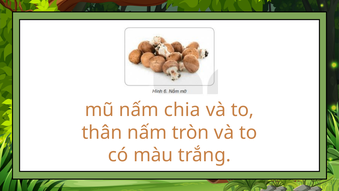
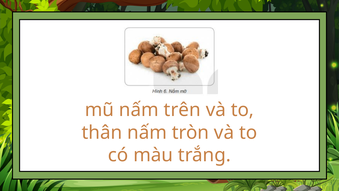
chia: chia -> trên (182, 110)
